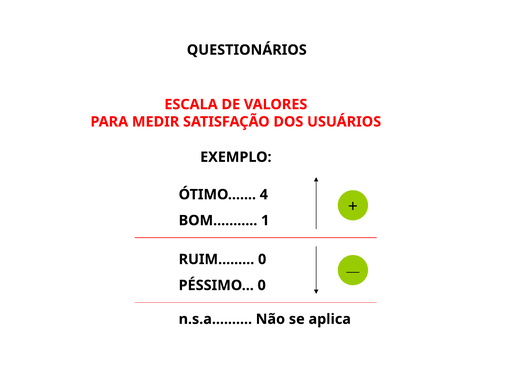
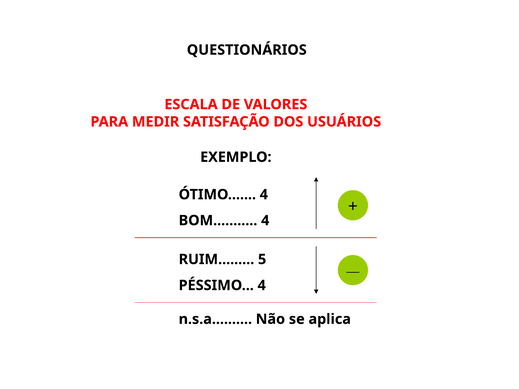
BOM 1: 1 -> 4 (265, 221)
RUIM 0: 0 -> 5 (262, 260)
PÉSSIMO 0: 0 -> 4 (262, 286)
